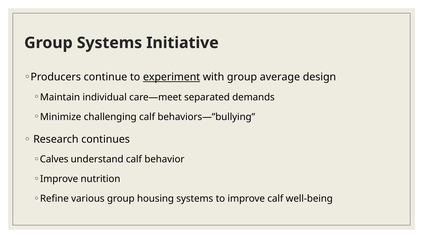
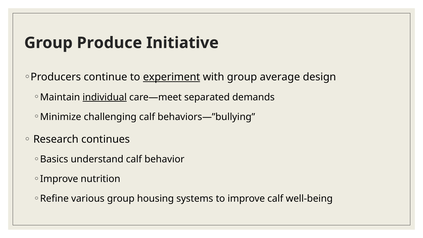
Group Systems: Systems -> Produce (109, 43)
individual underline: none -> present (105, 97)
Calves: Calves -> Basics (54, 159)
